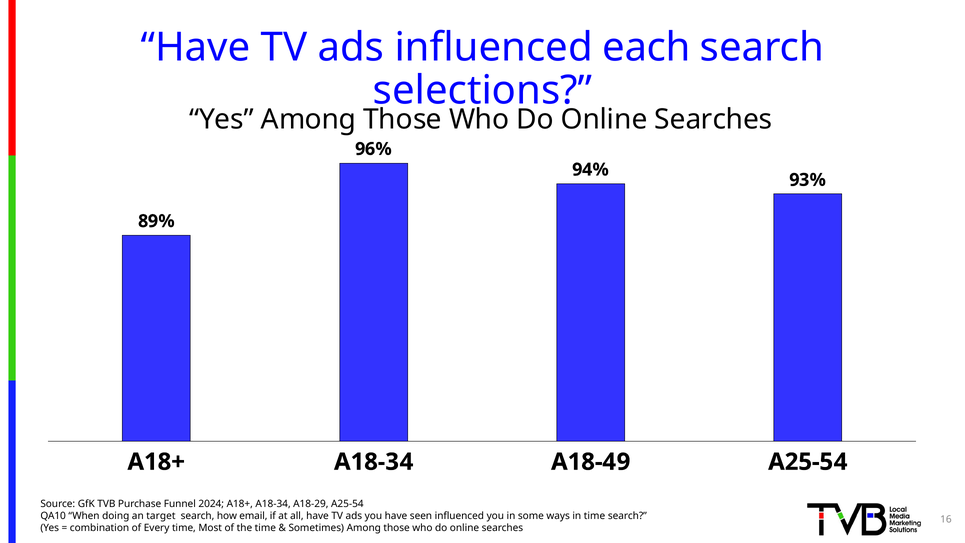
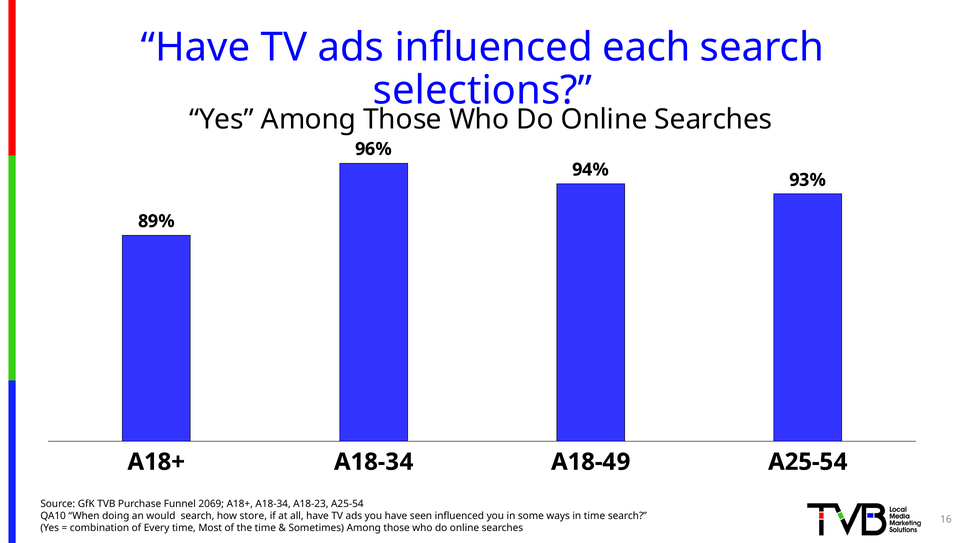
2024: 2024 -> 2069 (211, 504)
A18-29: A18-29 -> A18-23 (311, 504)
target: target -> would (161, 516)
email: email -> store (253, 516)
